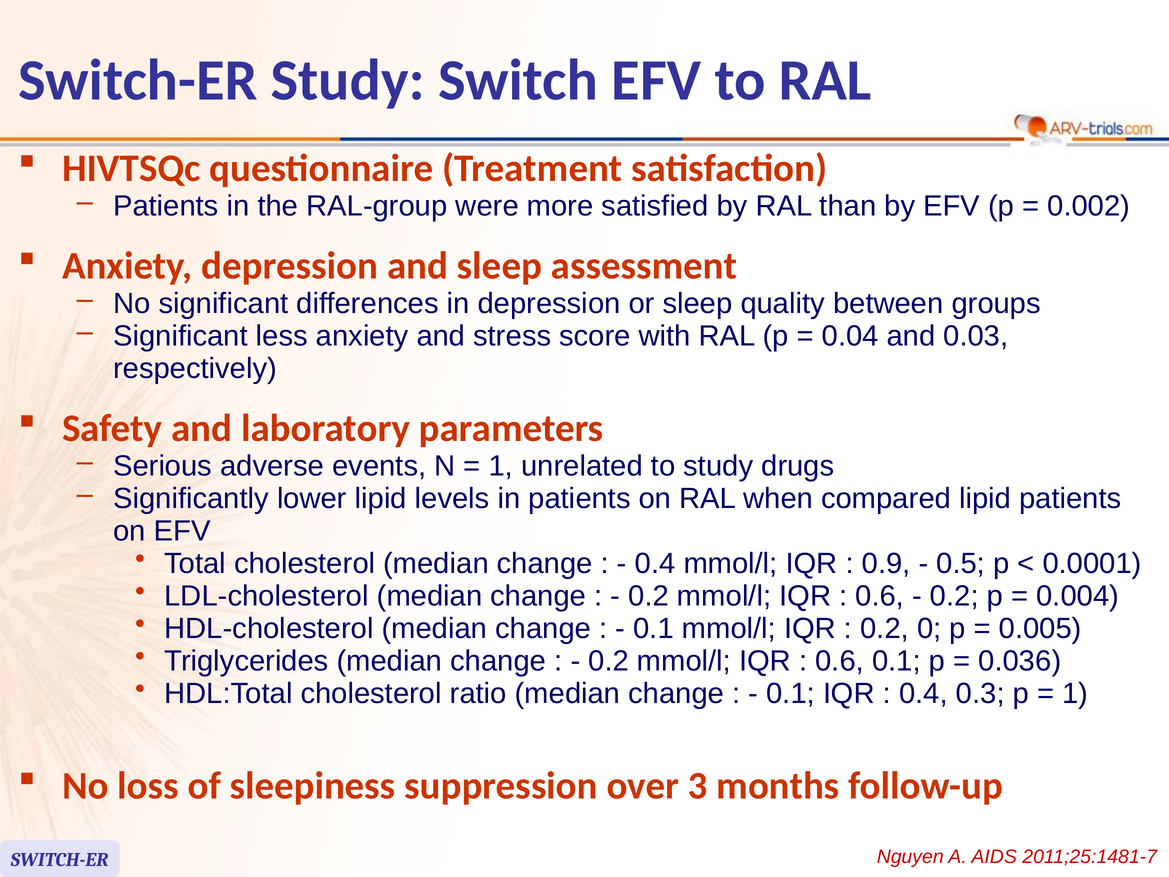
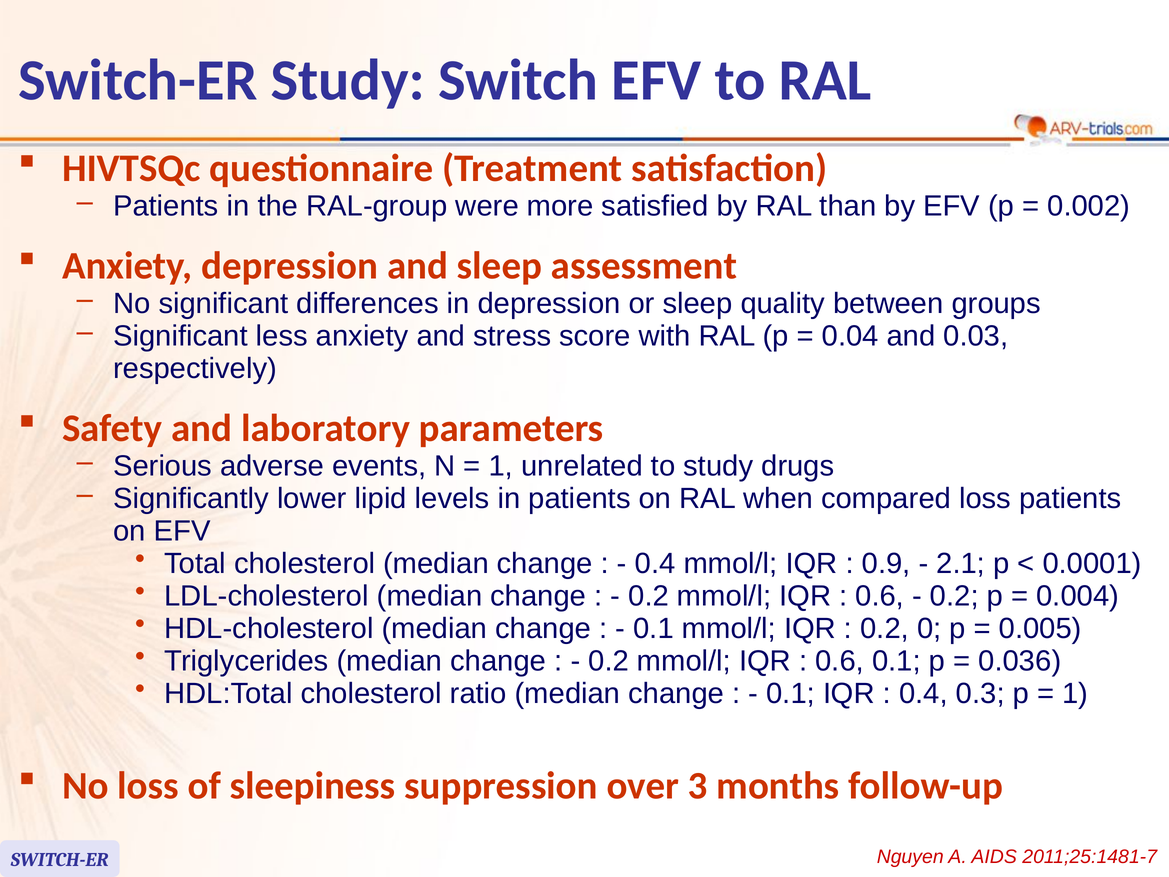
compared lipid: lipid -> loss (985, 499)
0.5: 0.5 -> 2.1 (961, 564)
